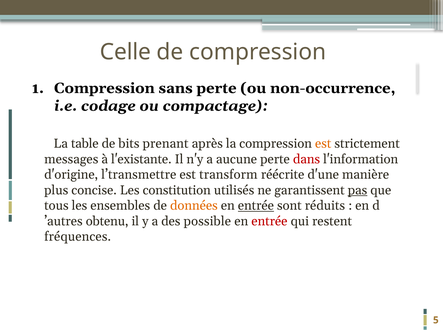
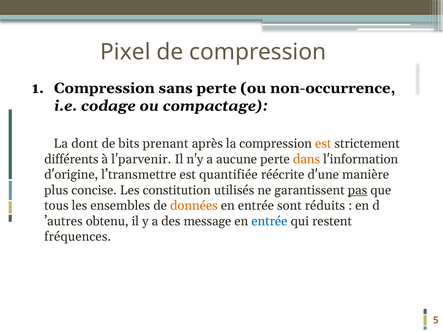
Celle: Celle -> Pixel (125, 52)
table: table -> dont (85, 144)
messages: messages -> différents (71, 159)
l'existante: l'existante -> l'parvenir (141, 159)
dans colour: red -> orange (307, 159)
transform: transform -> quantifiée (228, 175)
entrée underline: present -> none (256, 206)
possible: possible -> message (207, 221)
entrée colour: red -> blue (269, 221)
